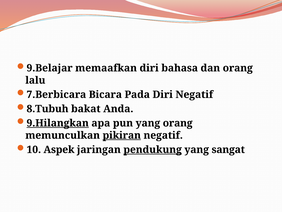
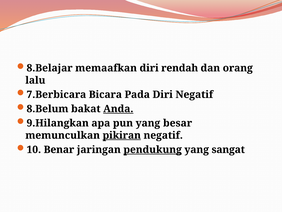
9.Belajar: 9.Belajar -> 8.Belajar (50, 68)
bahasa: bahasa -> rendah (180, 68)
8.Tubuh: 8.Tubuh -> 8.Belum (47, 109)
Anda underline: none -> present (118, 109)
9.Hilangkan underline: present -> none (58, 123)
yang orang: orang -> besar (178, 123)
Aspek: Aspek -> Benar (59, 149)
